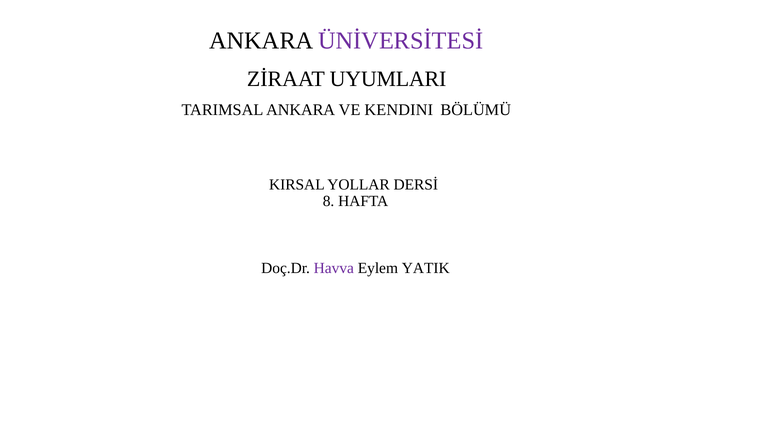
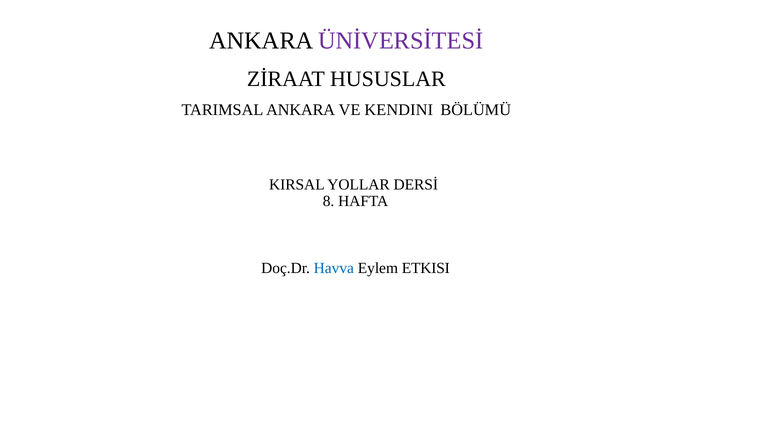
UYUMLARI: UYUMLARI -> HUSUSLAR (388, 79)
Havva colour: purple -> blue (334, 268)
YATIK: YATIK -> ETKISI (426, 268)
